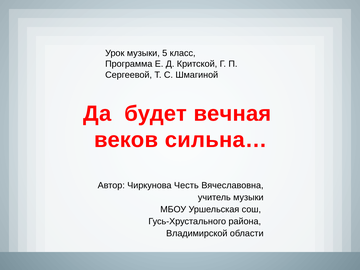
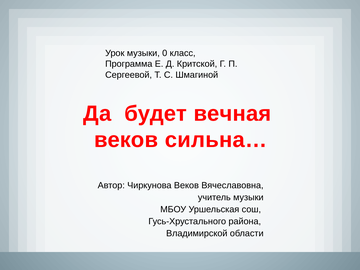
5: 5 -> 0 (165, 53)
Чиркунова Честь: Честь -> Веков (186, 185)
